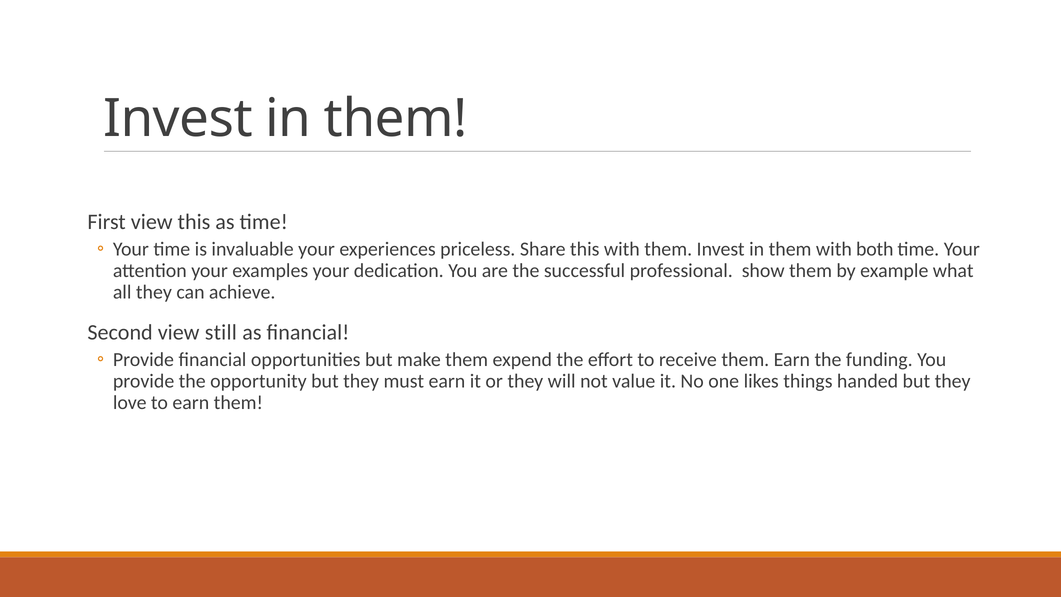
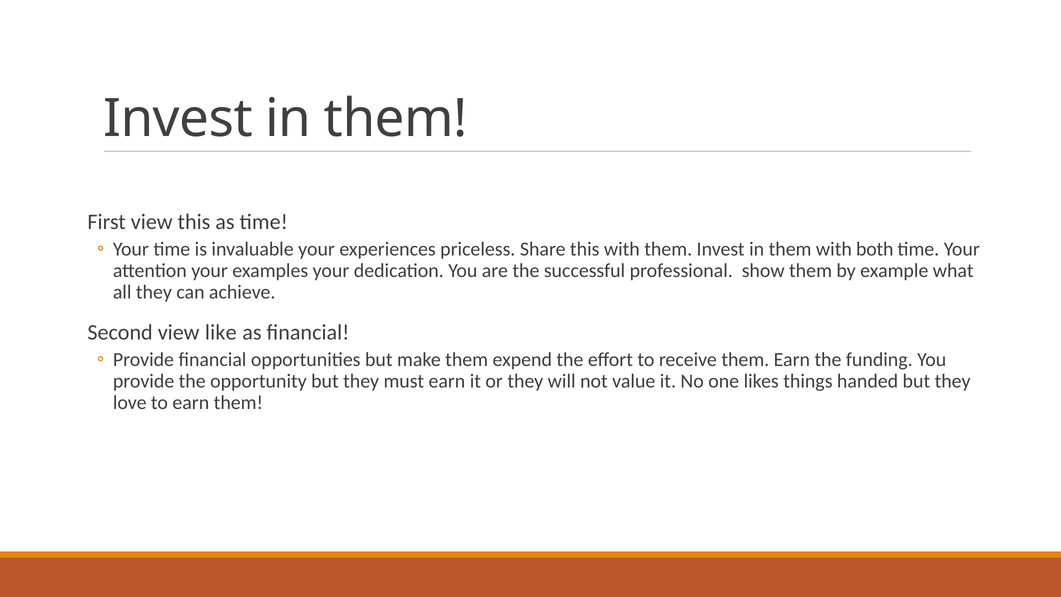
still: still -> like (221, 332)
